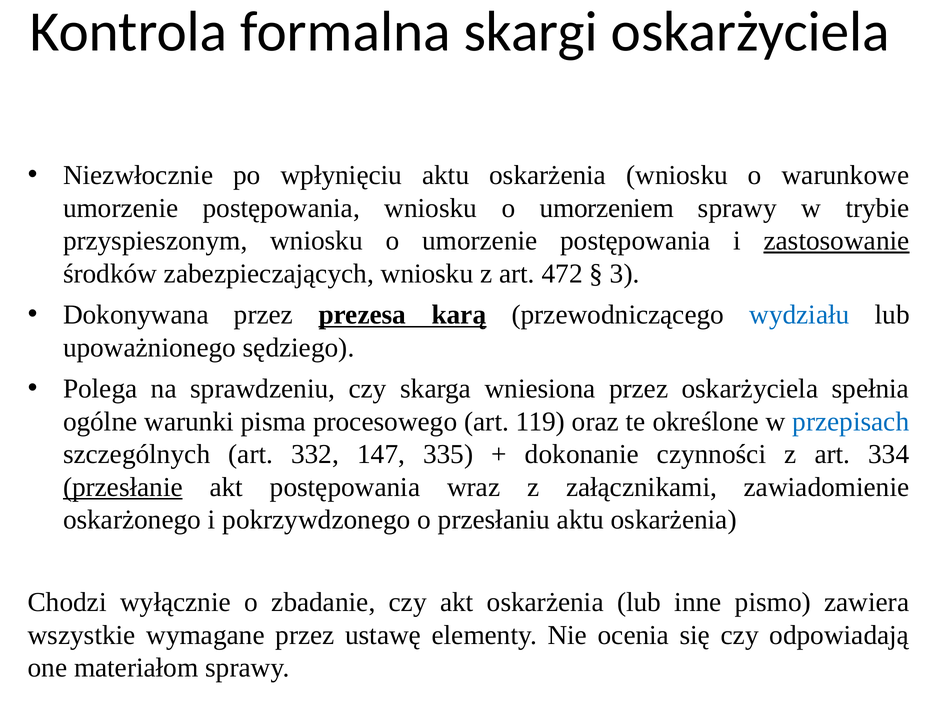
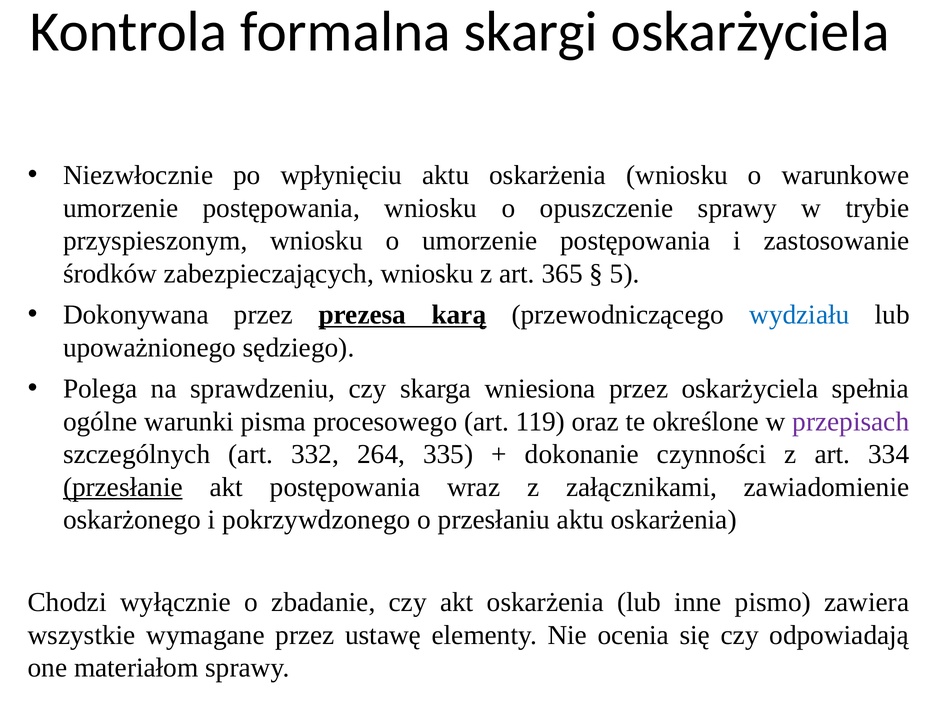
umorzeniem: umorzeniem -> opuszczenie (607, 208)
zastosowanie underline: present -> none (837, 241)
472: 472 -> 365 (562, 274)
3: 3 -> 5 (625, 274)
przepisach colour: blue -> purple (851, 422)
147: 147 -> 264 (381, 455)
